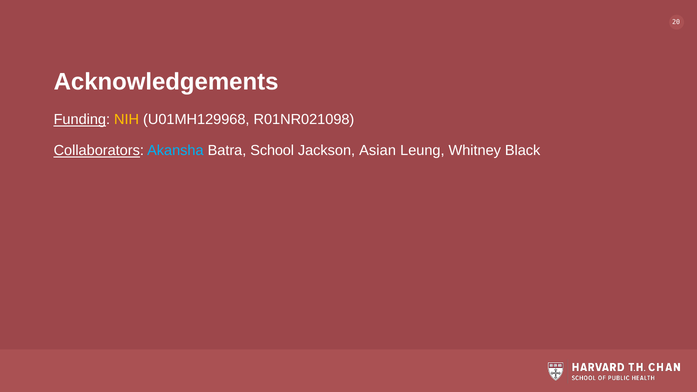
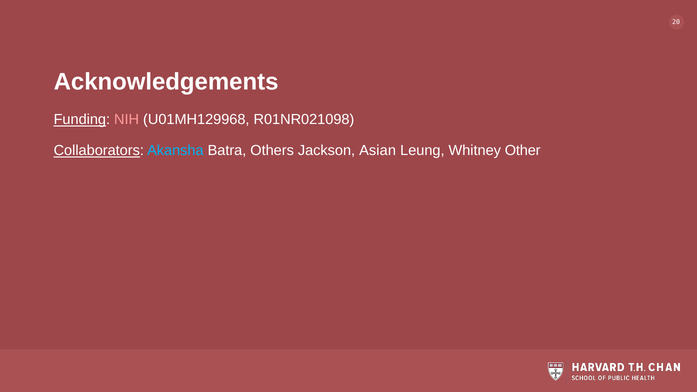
NIH colour: yellow -> pink (127, 120)
School: School -> Others (272, 151)
Black: Black -> Other (523, 151)
